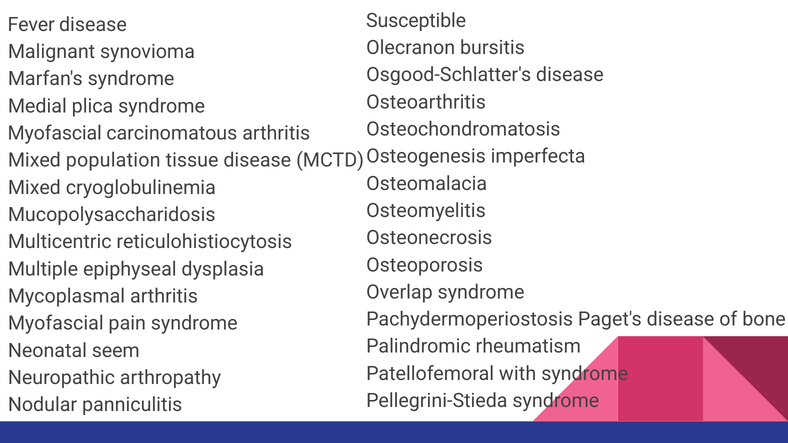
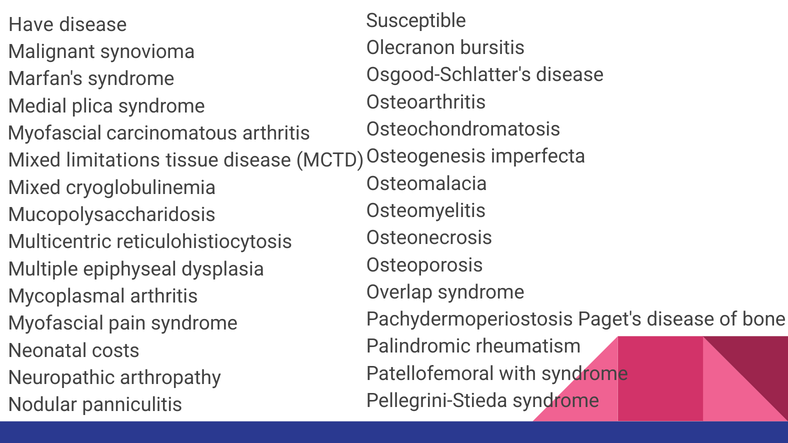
Fever: Fever -> Have (31, 25)
population: population -> limitations (113, 160)
seem: seem -> costs (116, 351)
